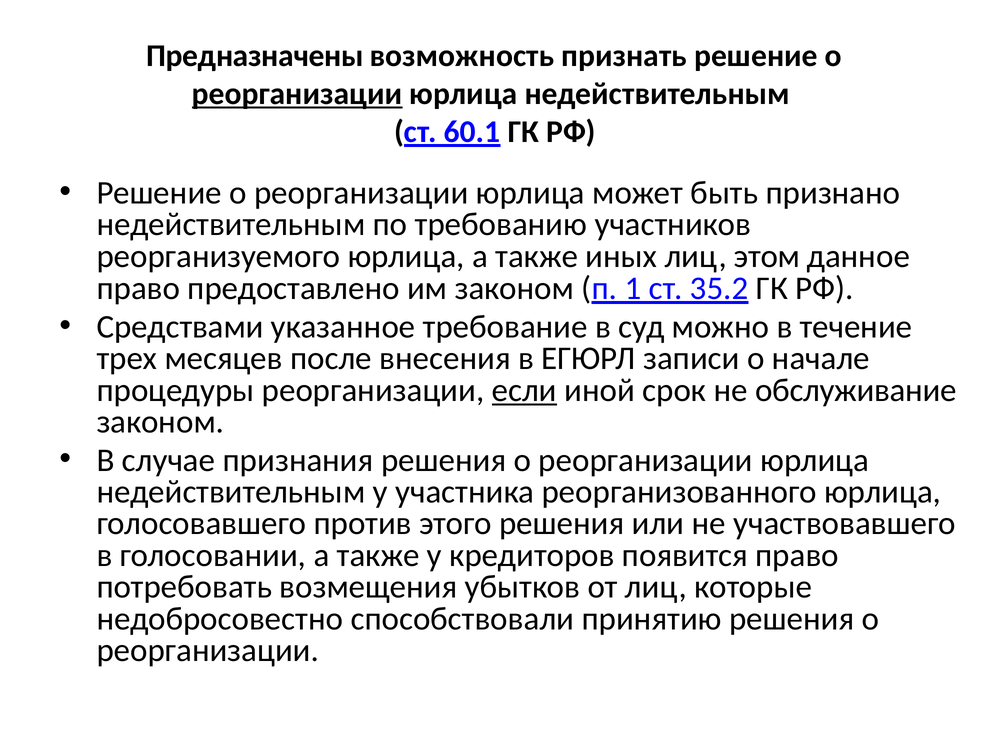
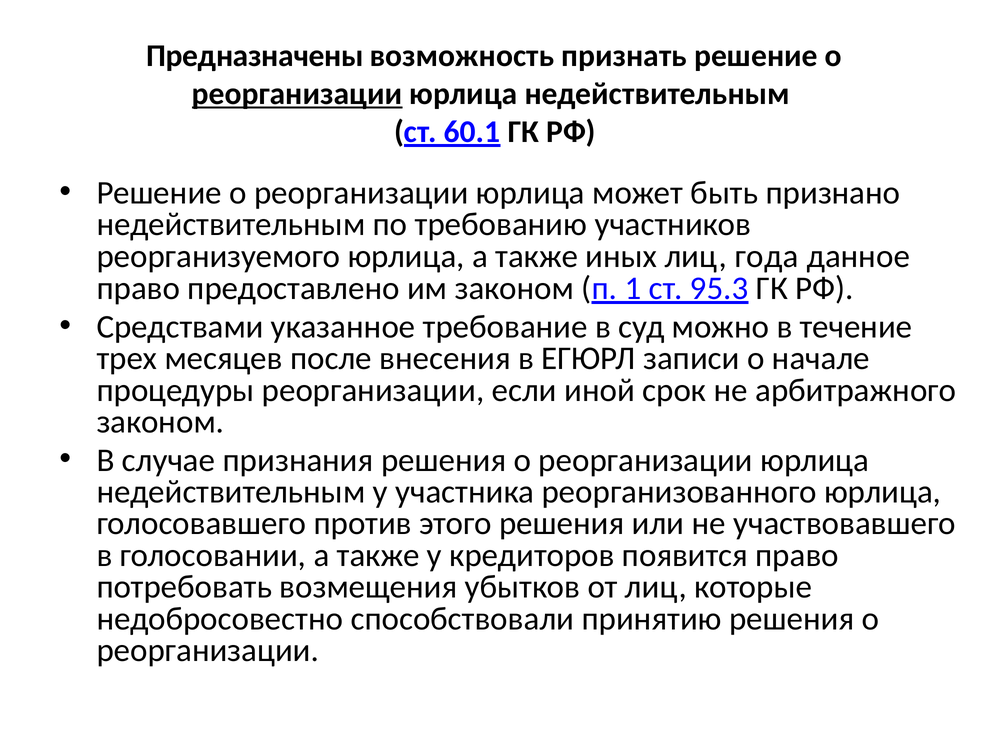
этом: этом -> года (767, 256)
35.2: 35.2 -> 95.3 (719, 288)
если underline: present -> none (524, 390)
обслуживание: обслуживание -> арбитражного (856, 390)
